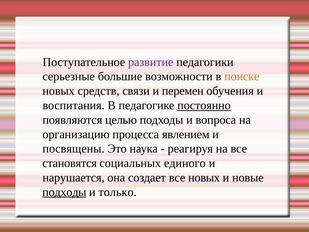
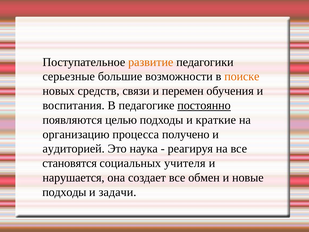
развитие colour: purple -> orange (151, 62)
вопроса: вопроса -> краткие (216, 120)
явлением: явлением -> получено (186, 134)
посвящены: посвящены -> аудиторией (74, 149)
единого: единого -> учителя (185, 163)
все новых: новых -> обмен (204, 177)
подходы underline: present -> none (64, 192)
только: только -> задачи (118, 192)
